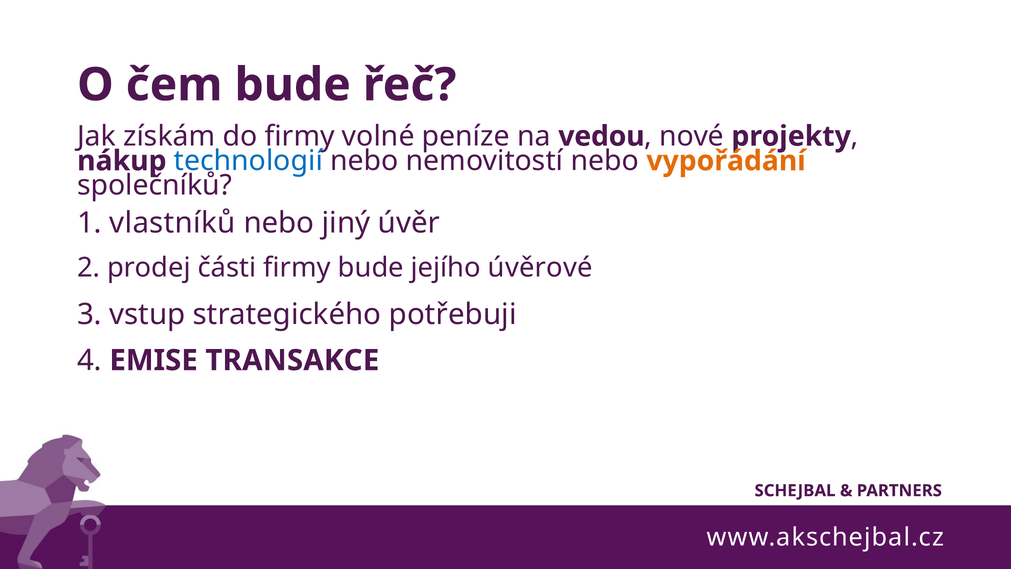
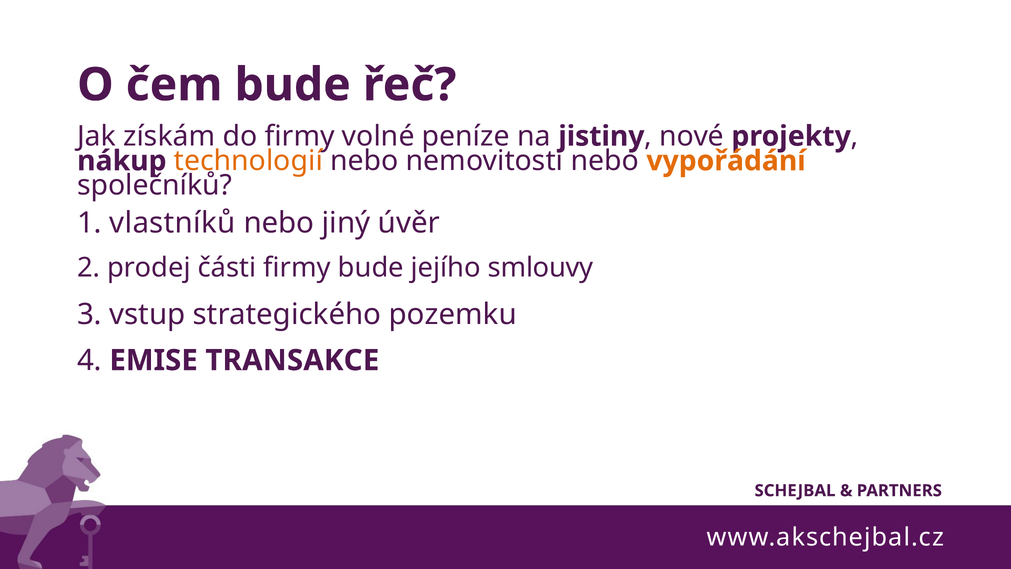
vedou: vedou -> jistiny (601, 136)
technologií colour: blue -> orange (248, 161)
úvěrové: úvěrové -> smlouvy (541, 268)
potřebuji: potřebuji -> pozemku (453, 314)
